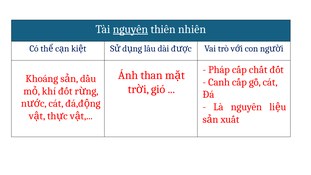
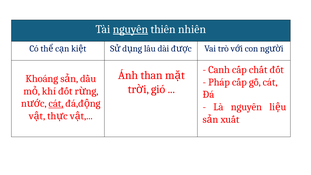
Pháp: Pháp -> Canh (219, 70)
Canh: Canh -> Pháp (219, 82)
cát underline: none -> present (56, 104)
